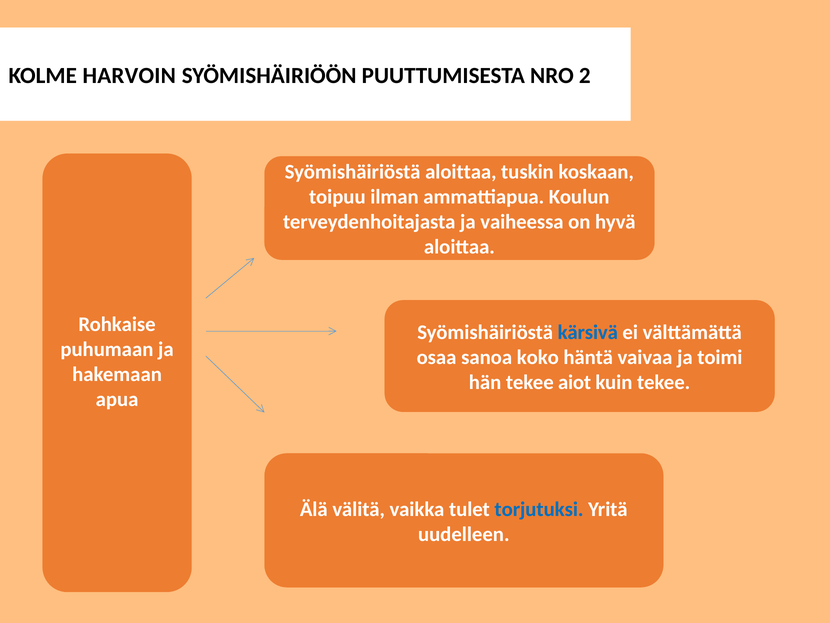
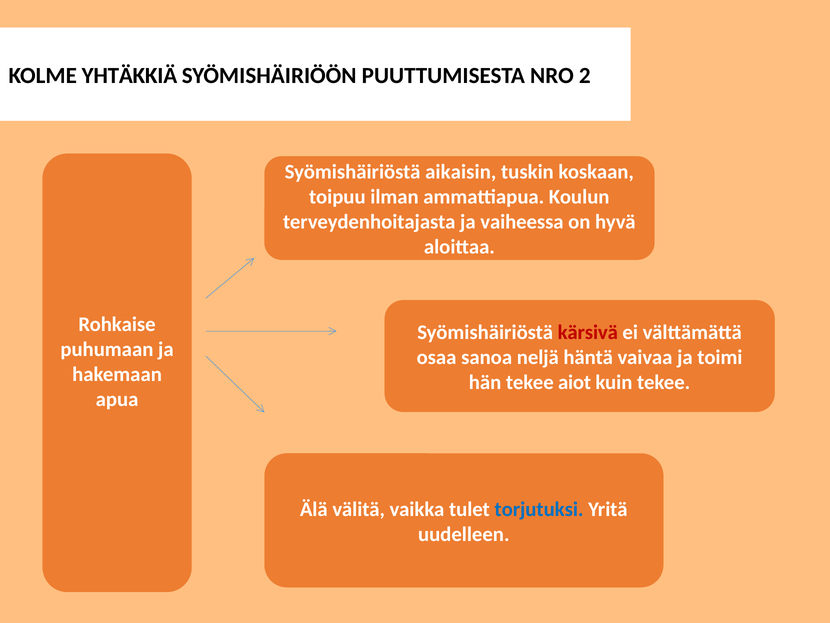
HARVOIN: HARVOIN -> YHTÄKKIÄ (129, 76)
Syömishäiriöstä aloittaa: aloittaa -> aikaisin (461, 172)
kärsivä colour: blue -> red (588, 332)
koko: koko -> neljä (538, 357)
